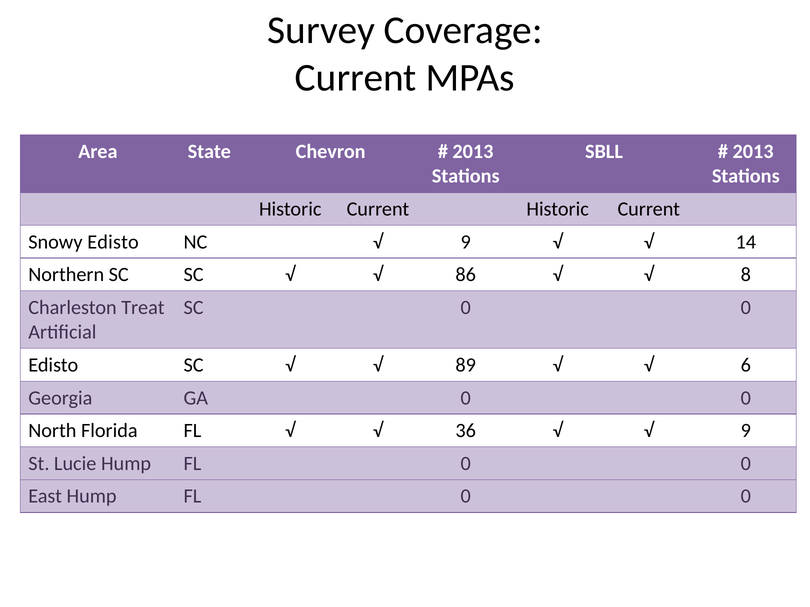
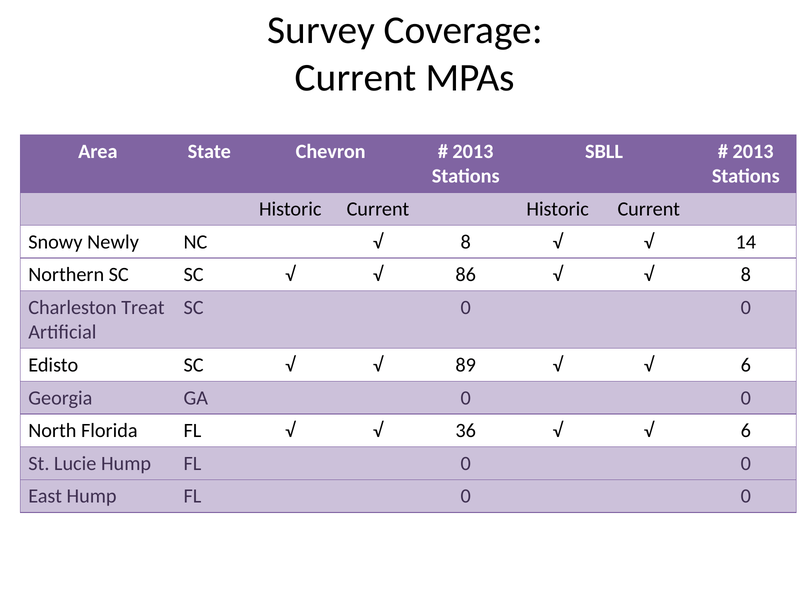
Snowy Edisto: Edisto -> Newly (113, 242)
9: 9 -> 8 (466, 242)
9: 9 -> 6 (746, 431)
